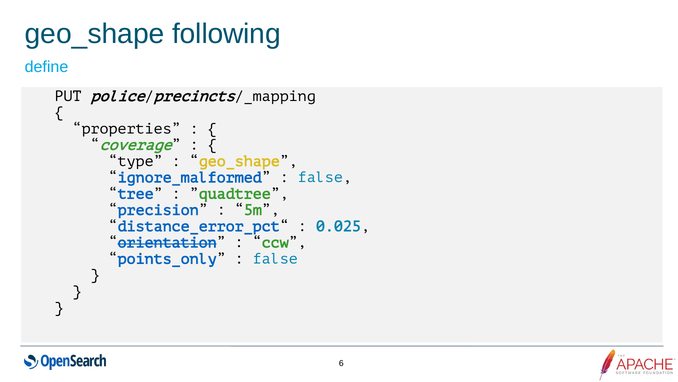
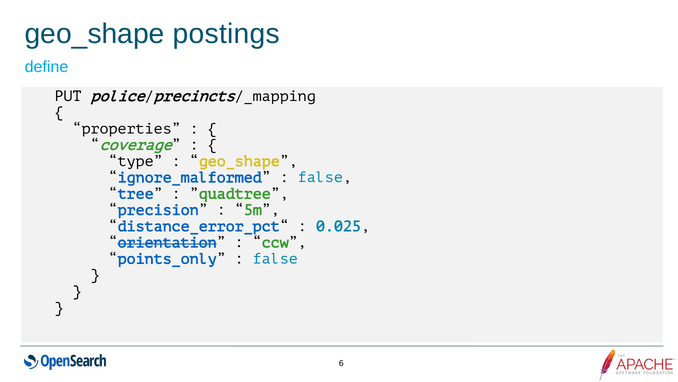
following: following -> postings (226, 34)
